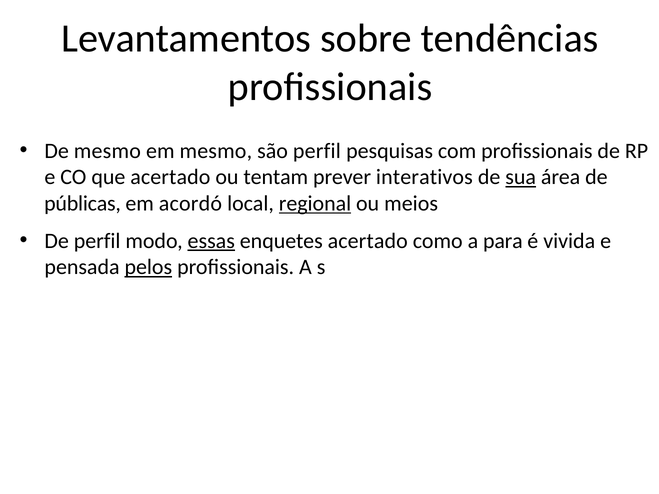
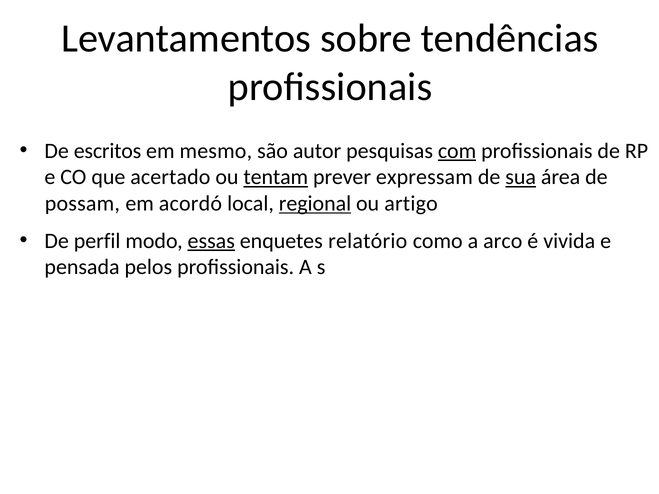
De mesmo: mesmo -> escritos (108, 151)
são perfil: perfil -> autor (317, 151)
com underline: none -> present (457, 151)
tentam underline: none -> present (276, 177)
interativos: interativos -> expressam (424, 177)
públicas: públicas -> possam (82, 204)
meios: meios -> artigo (411, 204)
enquetes acertado: acertado -> relatório (368, 241)
para: para -> arco (503, 241)
pelos underline: present -> none (148, 267)
